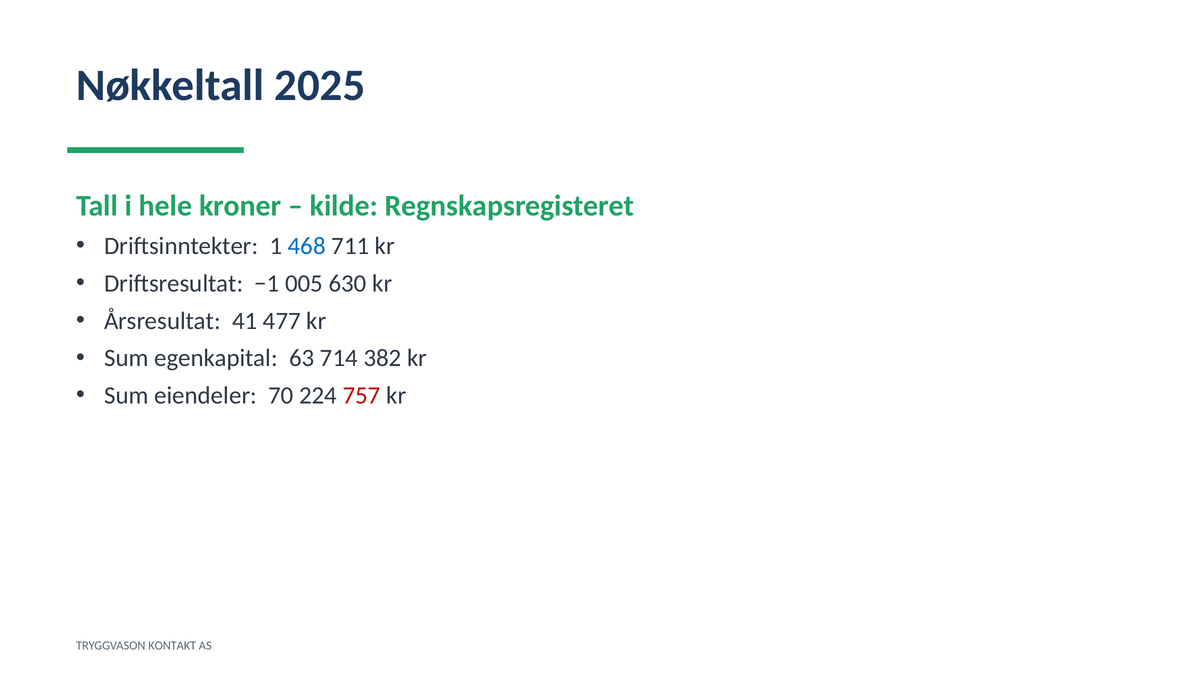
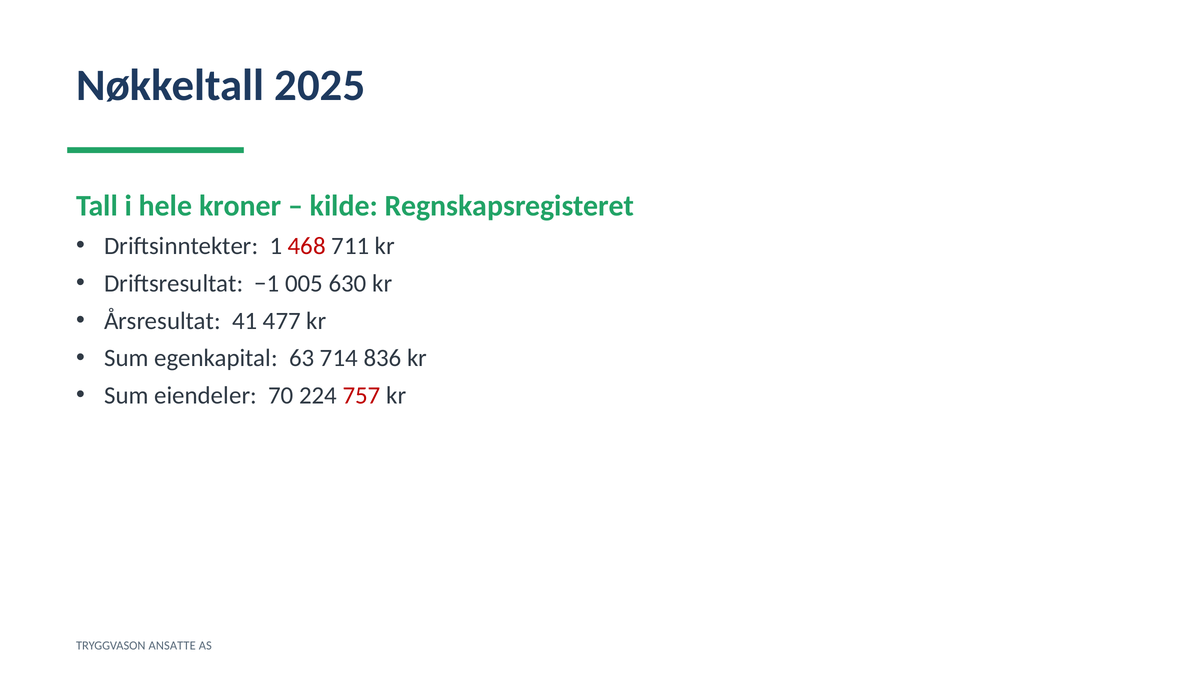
468 colour: blue -> red (307, 246)
382: 382 -> 836 (383, 358)
KONTAKT: KONTAKT -> ANSATTE (172, 645)
